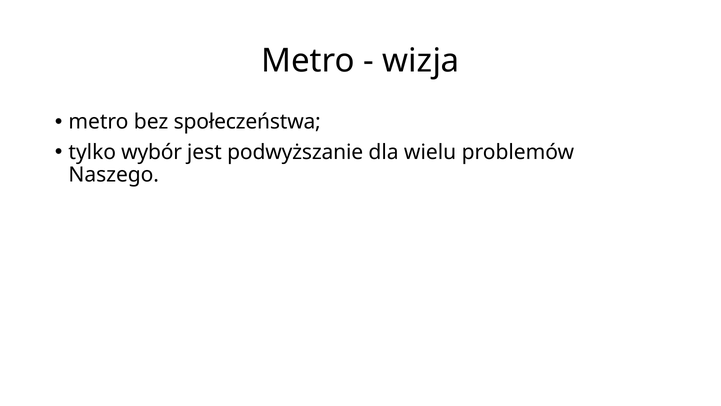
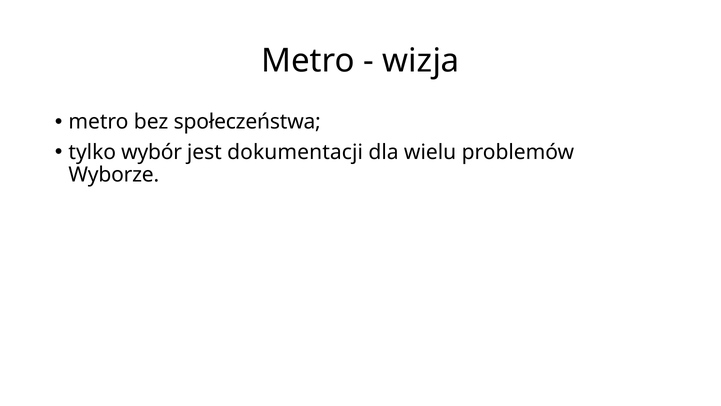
podwyższanie: podwyższanie -> dokumentacji (295, 152)
Naszego: Naszego -> Wyborze (114, 175)
